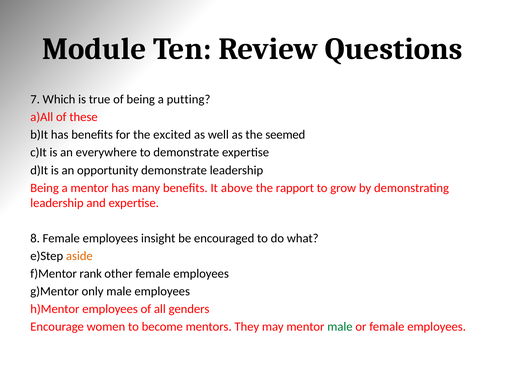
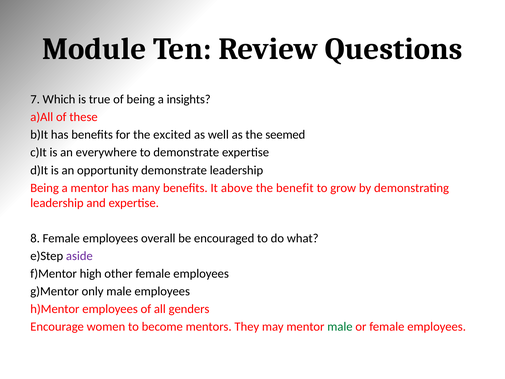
putting: putting -> insights (189, 99)
rapport: rapport -> benefit (295, 188)
insight: insight -> overall (158, 238)
aside colour: orange -> purple (79, 256)
rank: rank -> high (91, 274)
